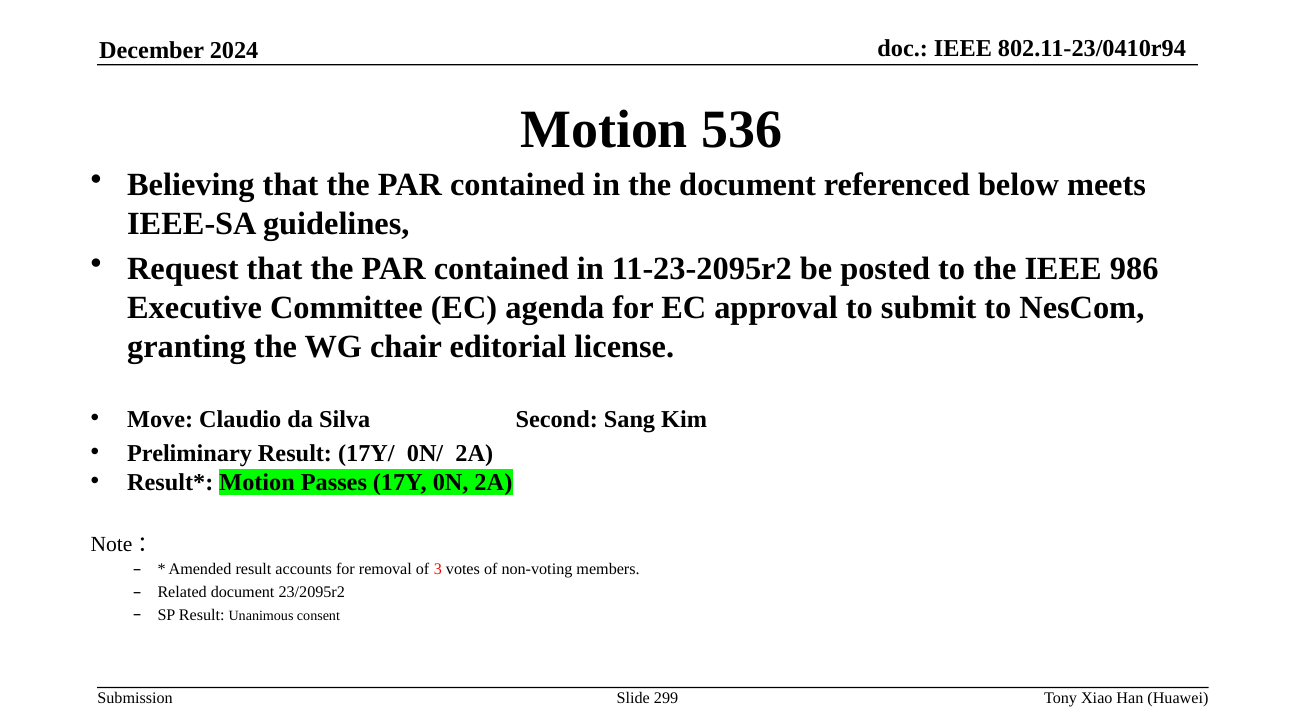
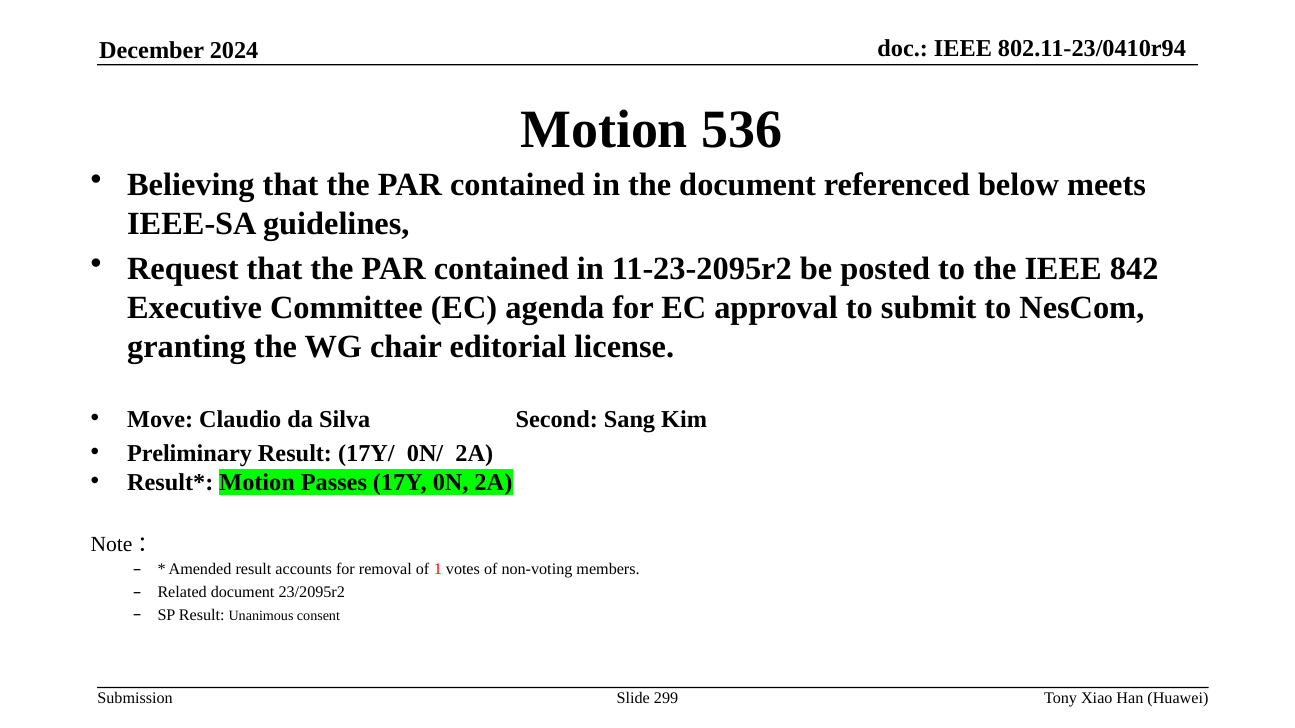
986: 986 -> 842 (1134, 269)
3: 3 -> 1 (438, 570)
